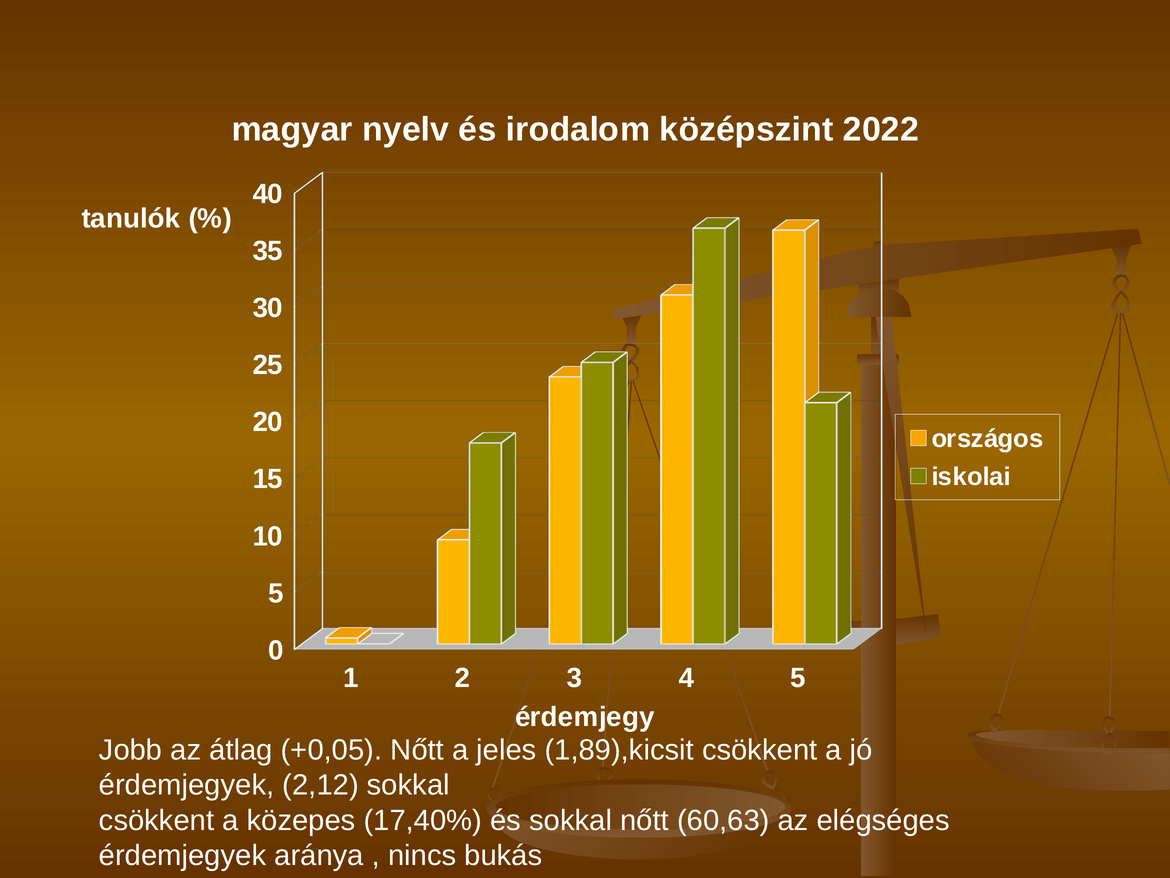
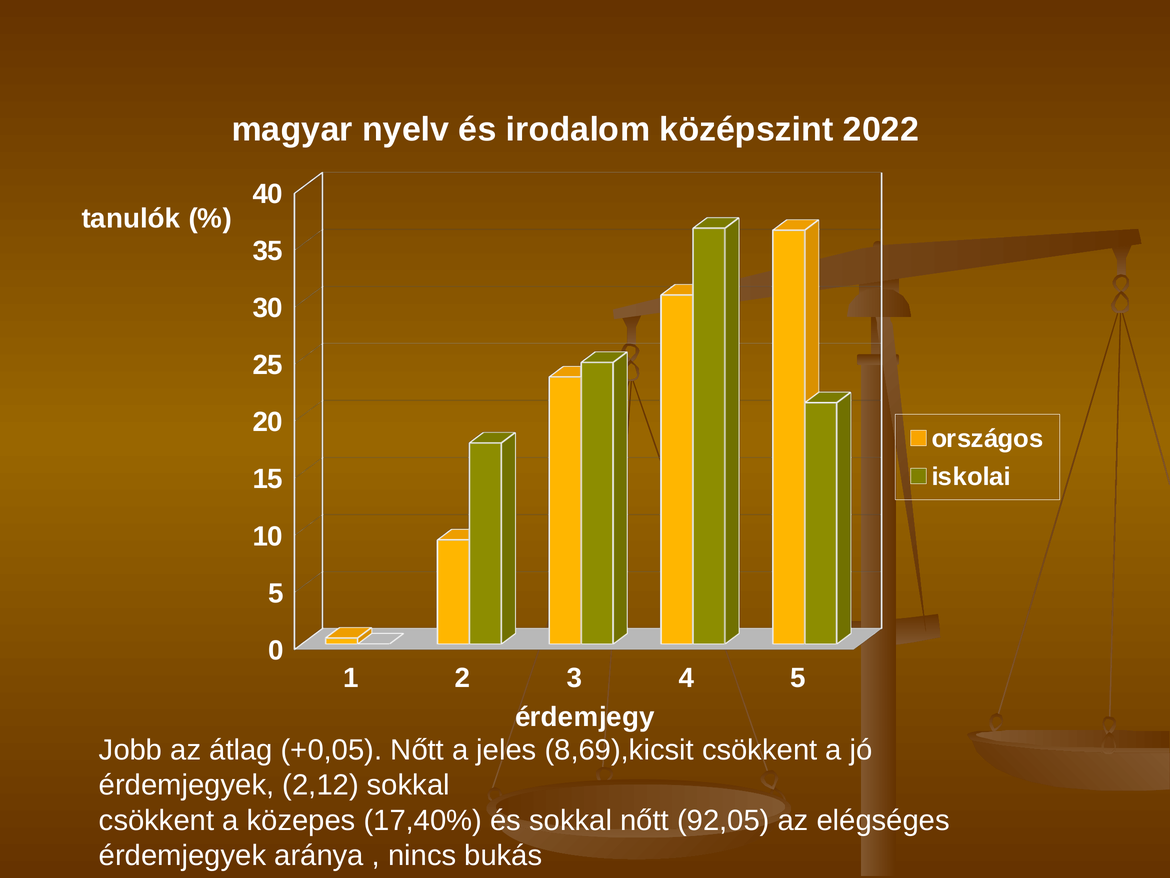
1,89),kicsit: 1,89),kicsit -> 8,69),kicsit (619, 750)
60,63: 60,63 -> 92,05 (723, 820)
